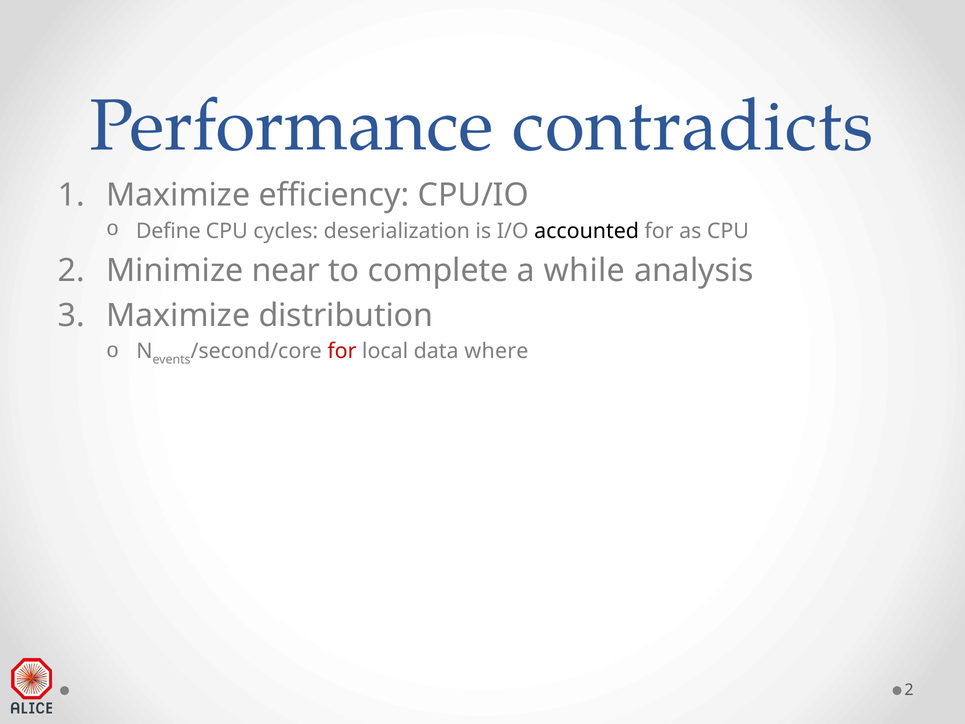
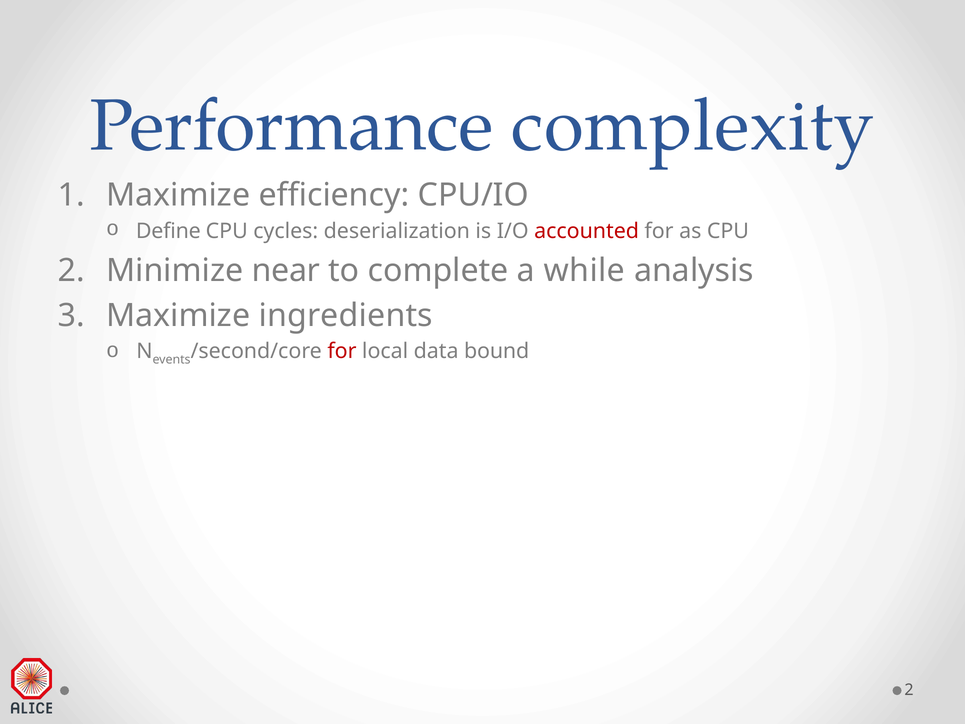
contradicts: contradicts -> complexity (693, 126)
accounted colour: black -> red (587, 231)
distribution: distribution -> ingredients (346, 315)
where: where -> bound (497, 351)
